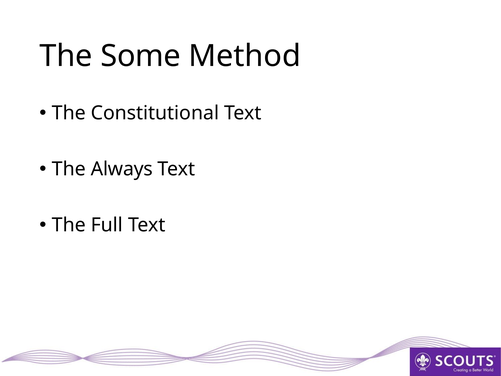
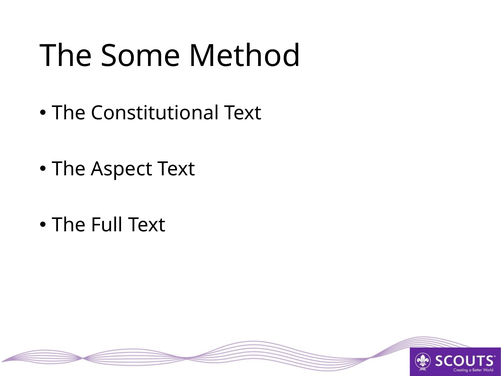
Always: Always -> Aspect (122, 169)
